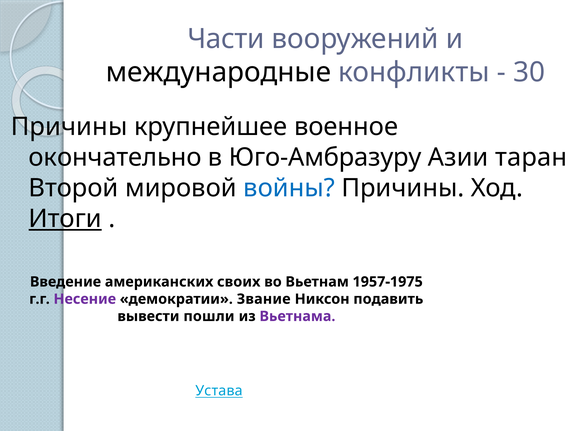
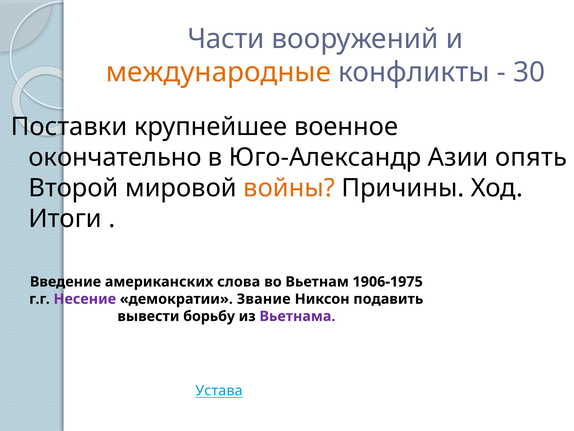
международные colour: black -> orange (218, 72)
Причины: Причины -> Поставки (69, 127)
Юго-Амбразуру: Юго-Амбразуру -> Юго-Александр (325, 157)
таран: таран -> опять (531, 157)
войны colour: blue -> orange (289, 188)
Итоги underline: present -> none (65, 219)
своих: своих -> слова (239, 281)
1957-1975: 1957-1975 -> 1906-1975 (388, 281)
пошли: пошли -> борьбу (209, 316)
